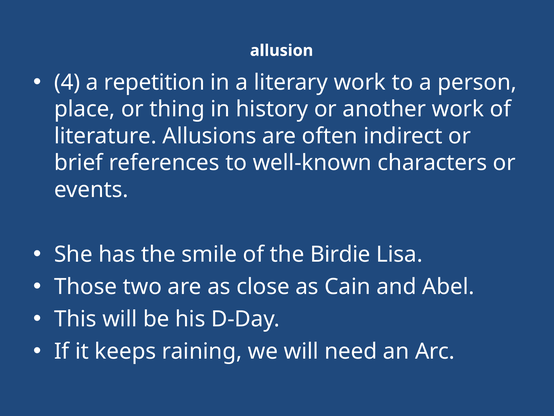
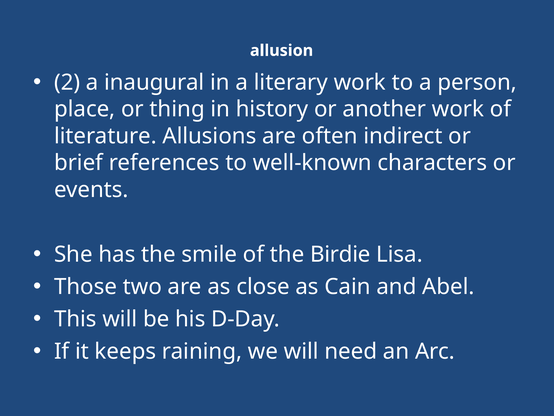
4: 4 -> 2 (67, 82)
repetition: repetition -> inaugural (154, 82)
